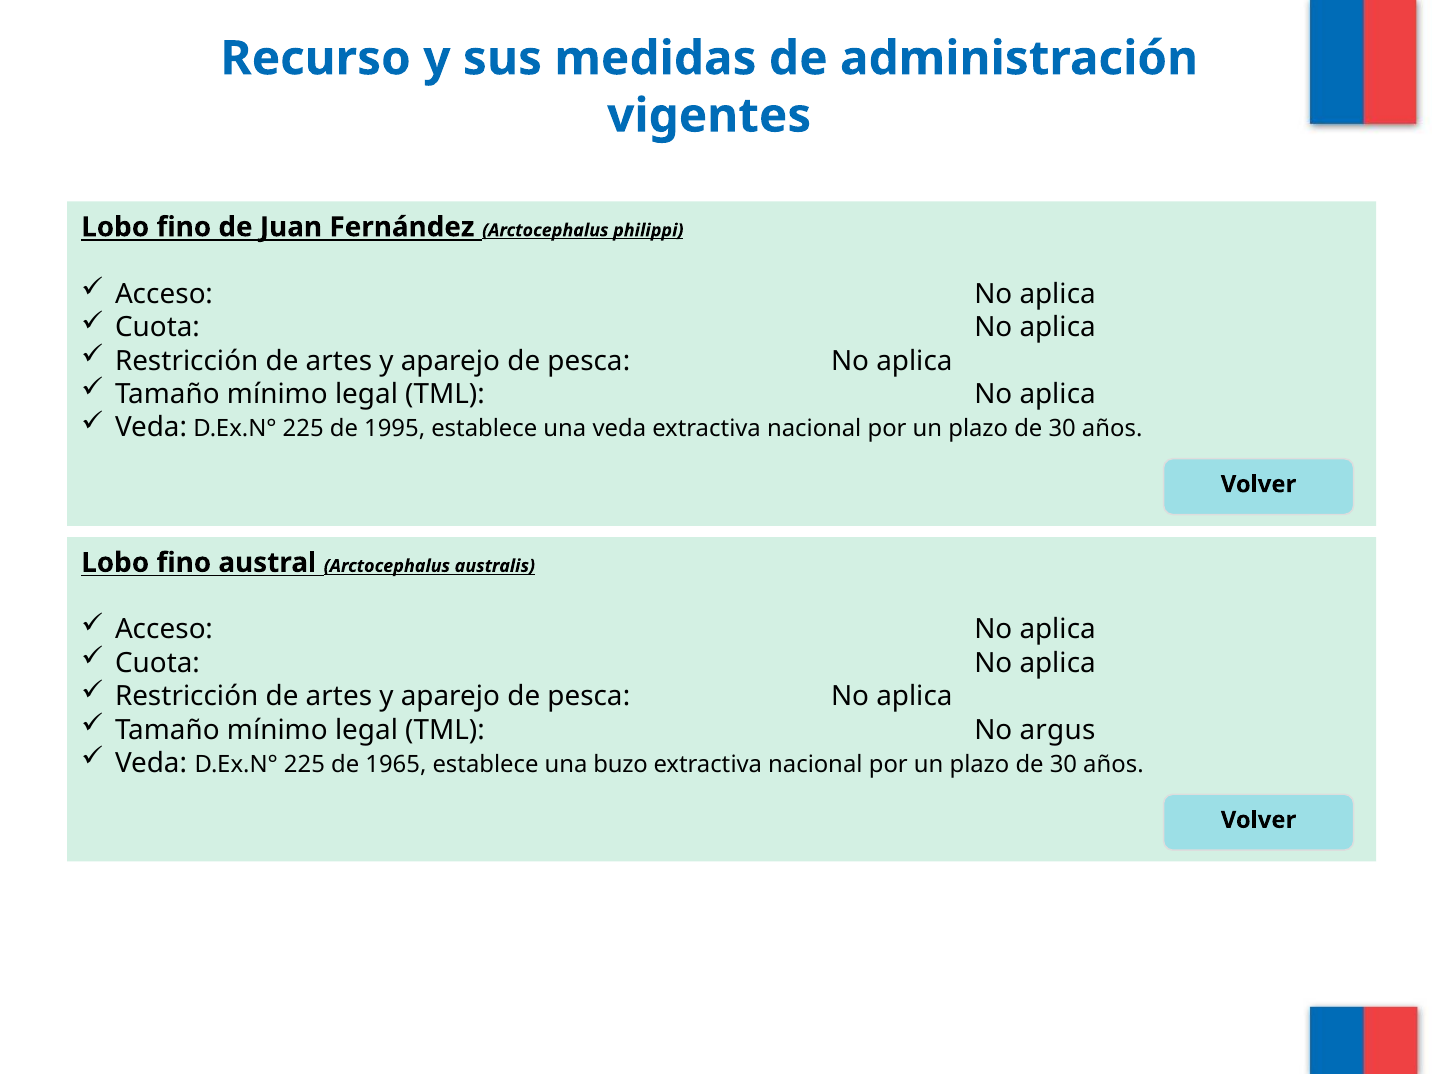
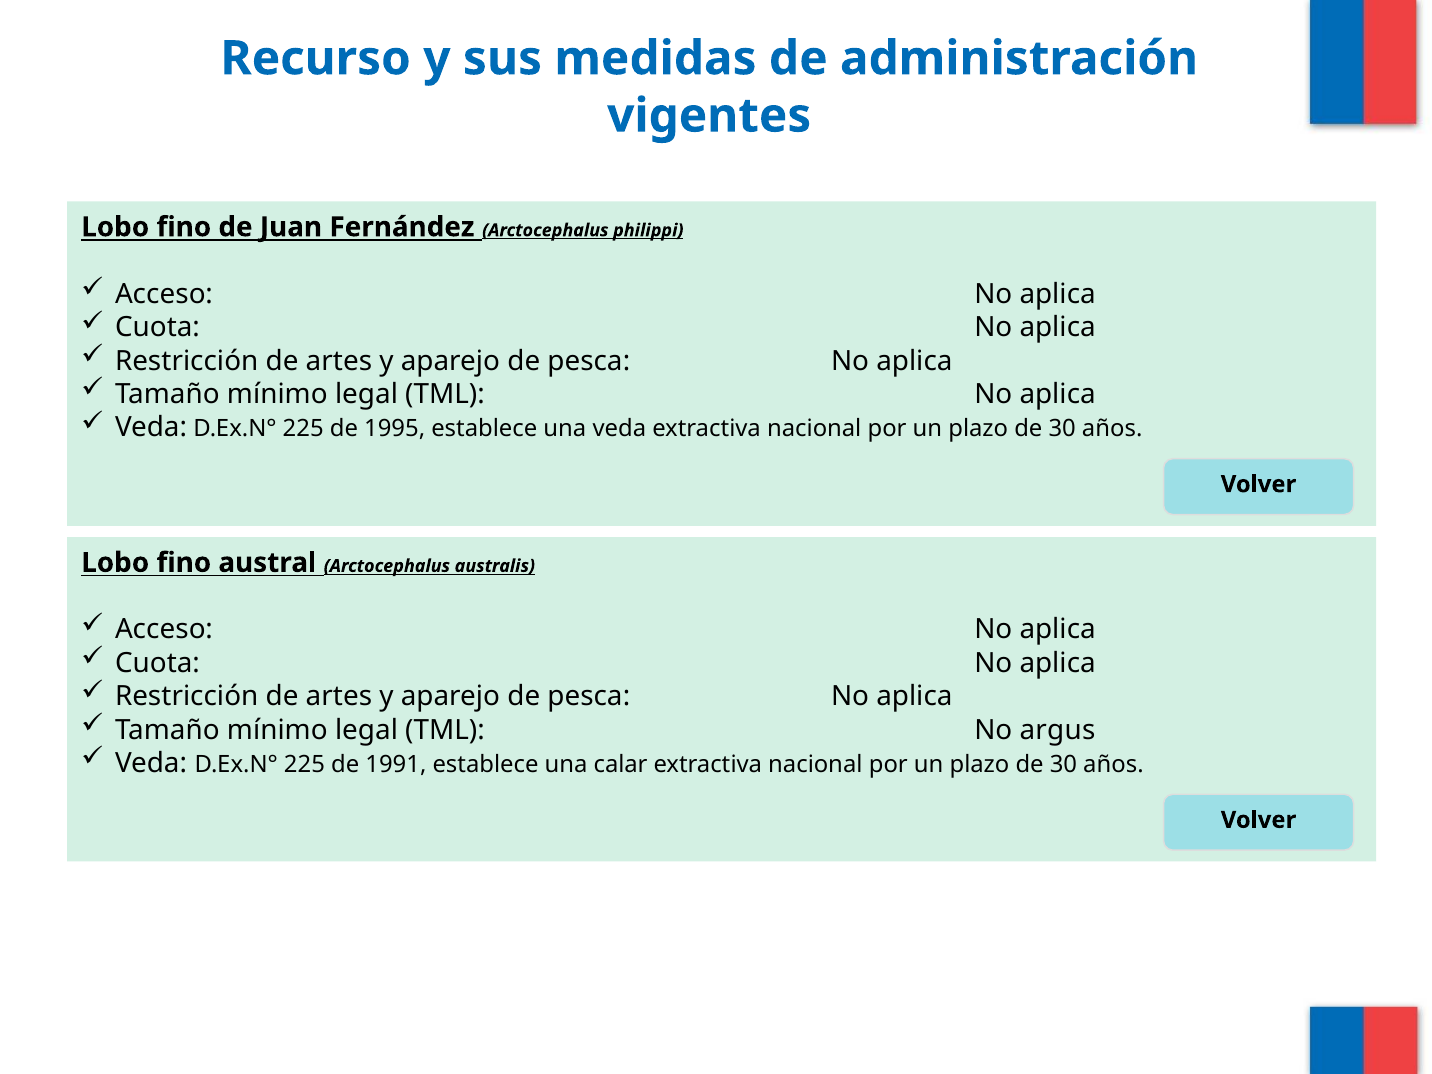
1965: 1965 -> 1991 (396, 765)
buzo: buzo -> calar (621, 765)
